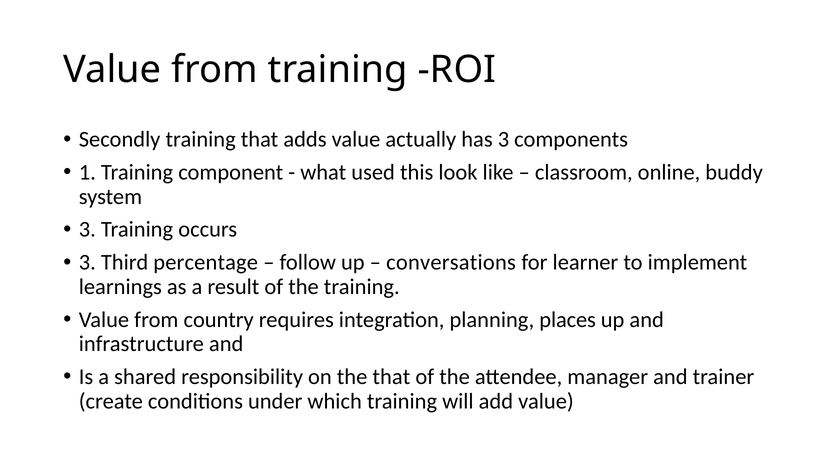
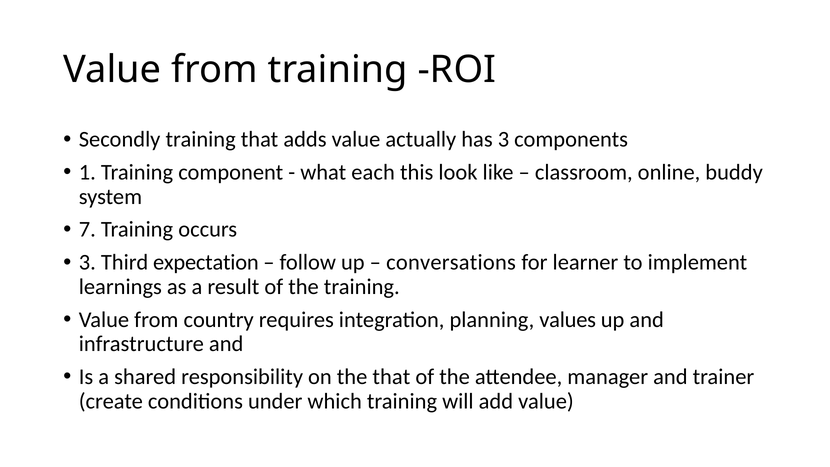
used: used -> each (373, 172)
3: 3 -> 7 (87, 229)
percentage: percentage -> expectation (206, 262)
places: places -> values (568, 320)
